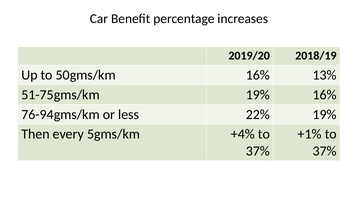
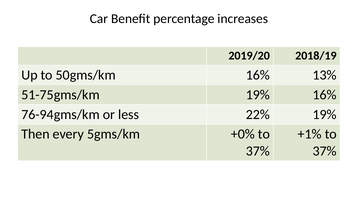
+4%: +4% -> +0% (243, 134)
